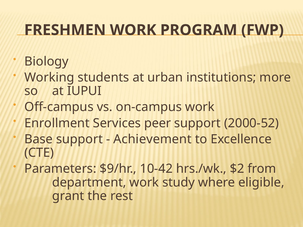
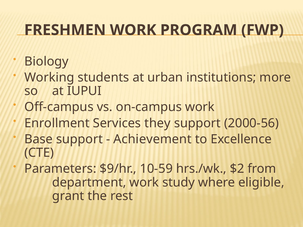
peer: peer -> they (157, 123)
2000-52: 2000-52 -> 2000-56 (252, 123)
10-42: 10-42 -> 10-59 (156, 169)
